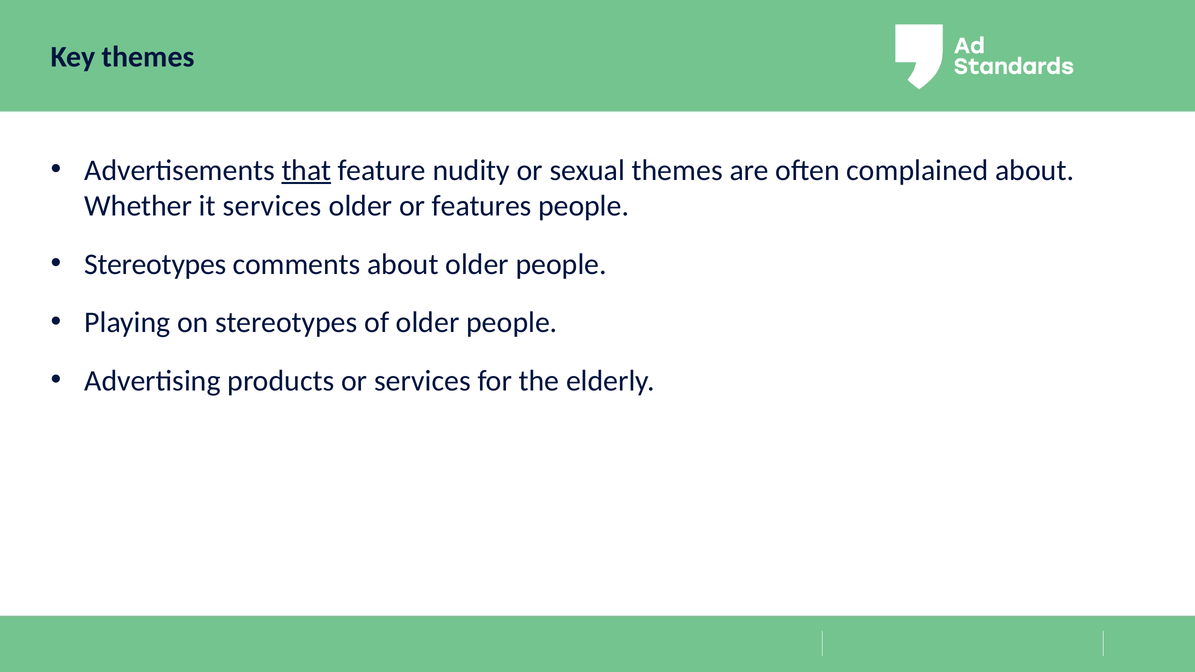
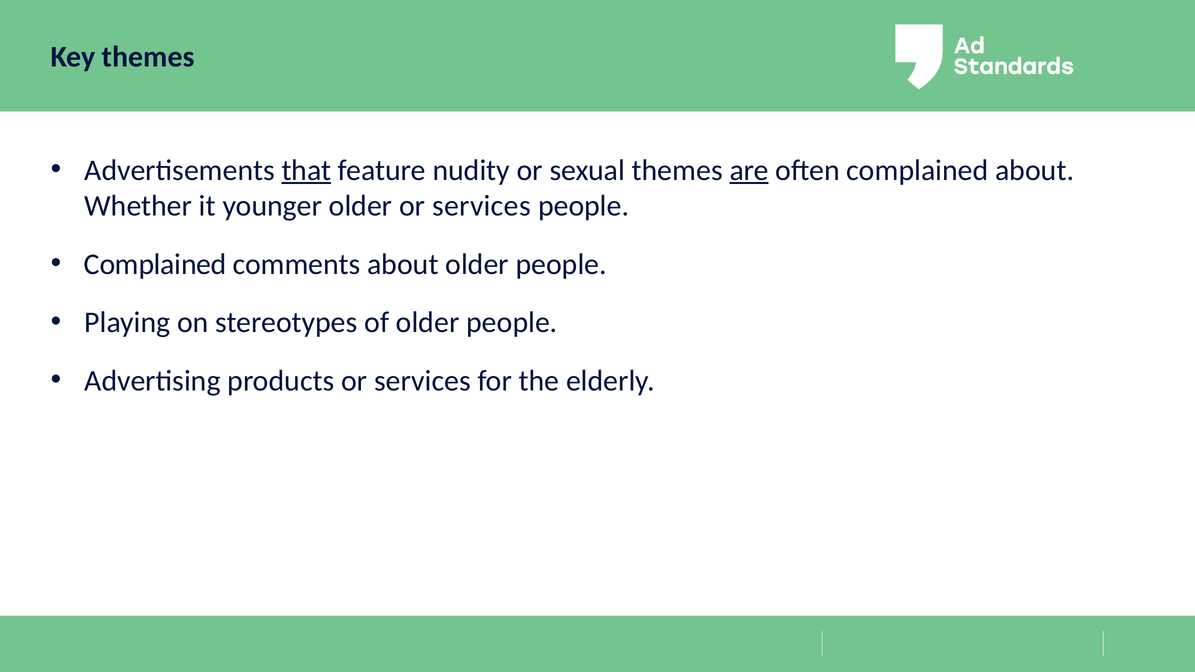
are underline: none -> present (749, 170)
it services: services -> younger (272, 206)
older or features: features -> services (481, 206)
Stereotypes: Stereotypes -> Complained (155, 264)
